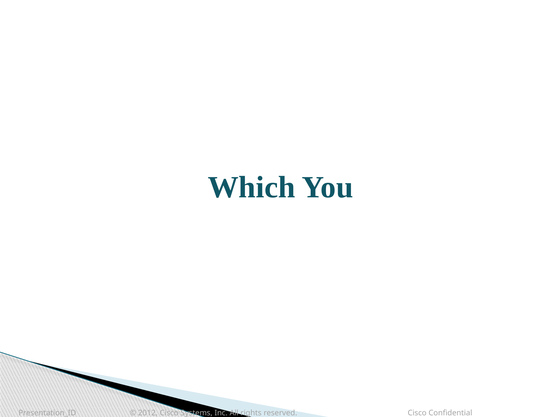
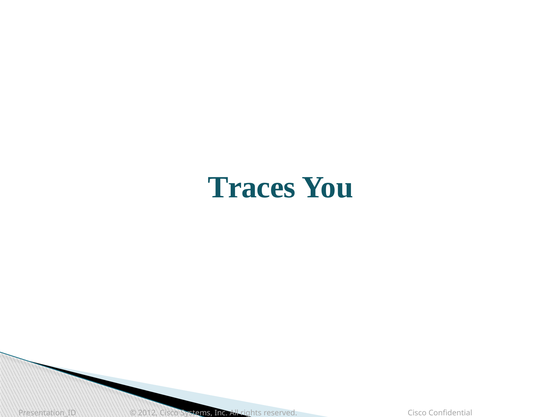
Which: Which -> Traces (252, 187)
